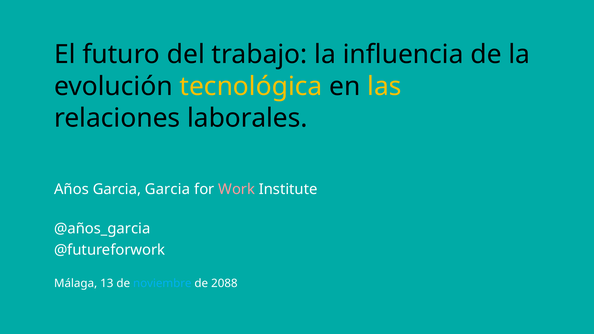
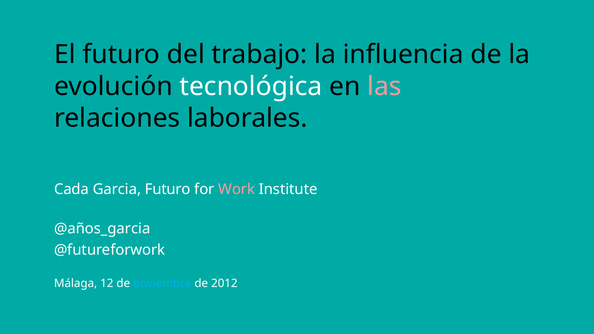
tecnológica colour: yellow -> white (251, 86)
las colour: yellow -> pink (384, 86)
Años: Años -> Cada (72, 189)
Garcia Garcia: Garcia -> Futuro (168, 189)
13: 13 -> 12 (107, 283)
2088: 2088 -> 2012 (224, 283)
